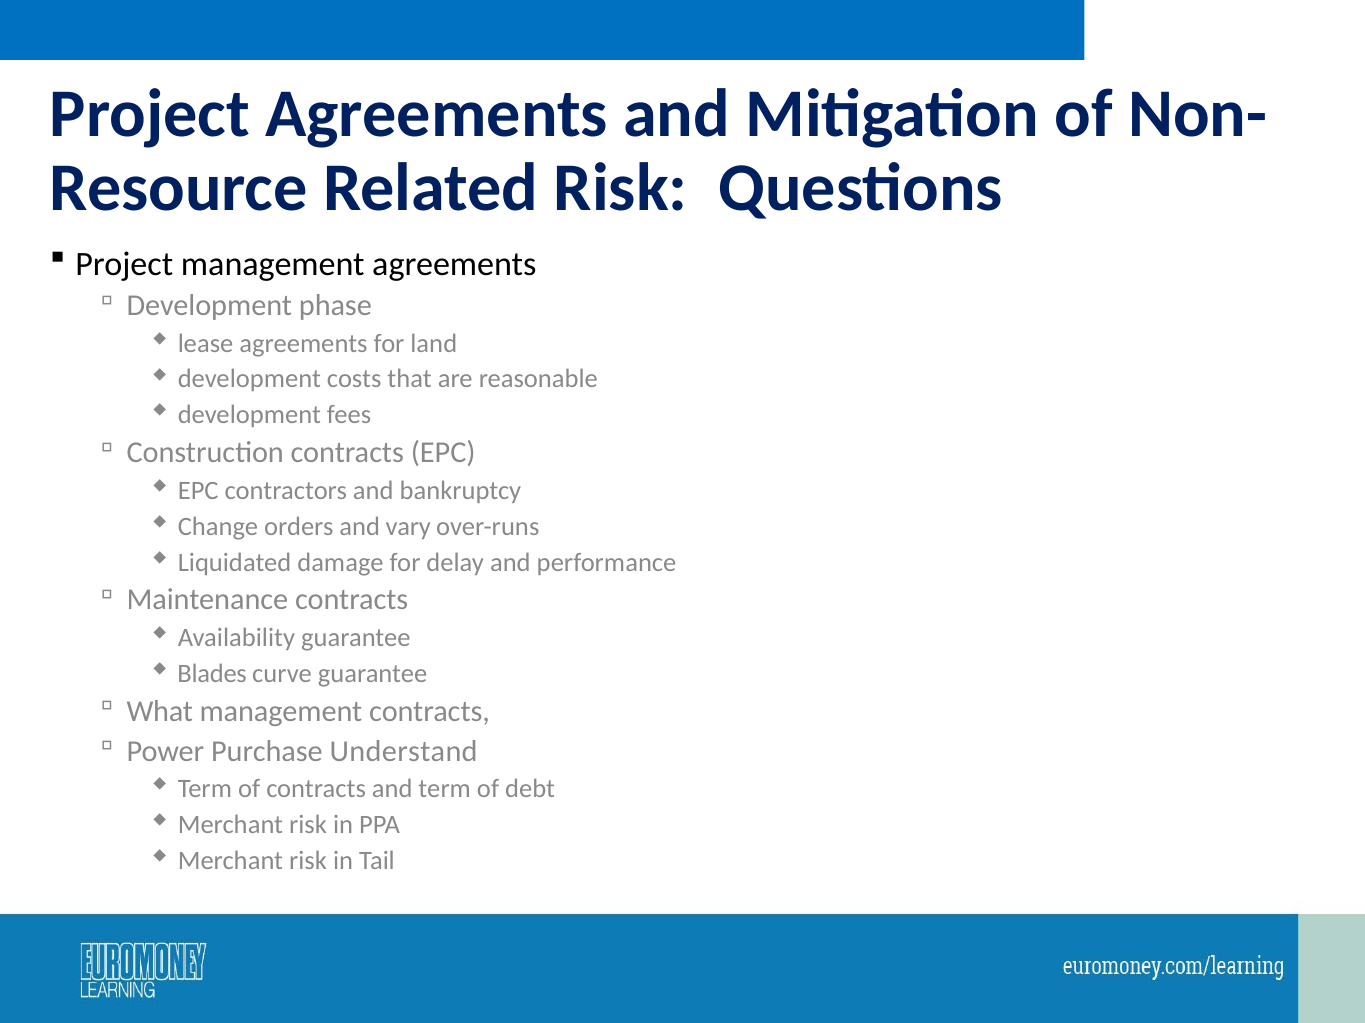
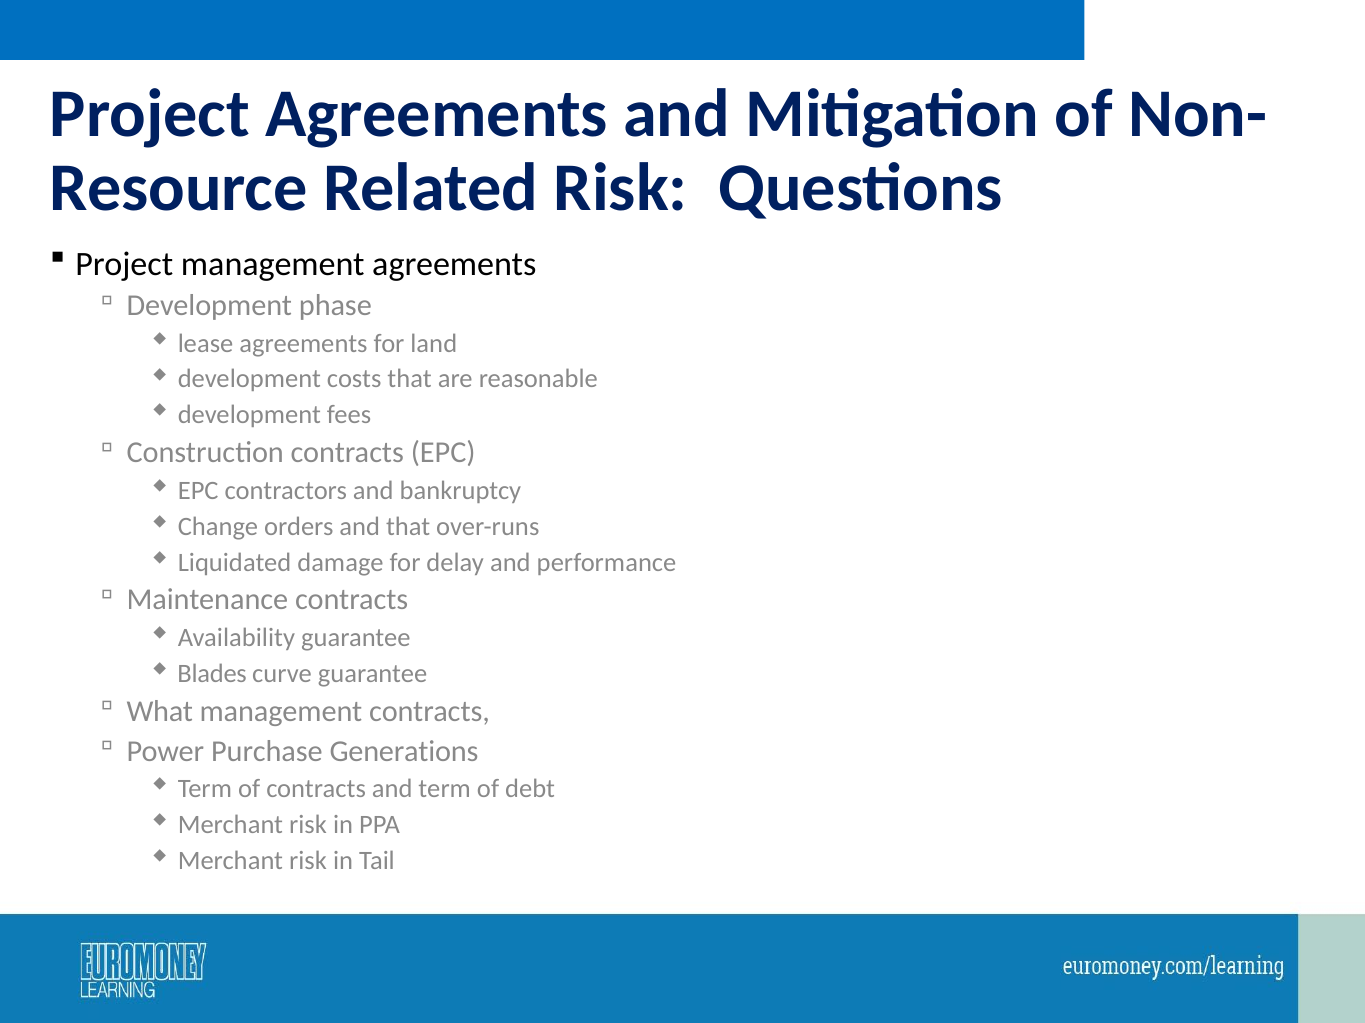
and vary: vary -> that (408, 527)
Understand: Understand -> Generations (404, 752)
